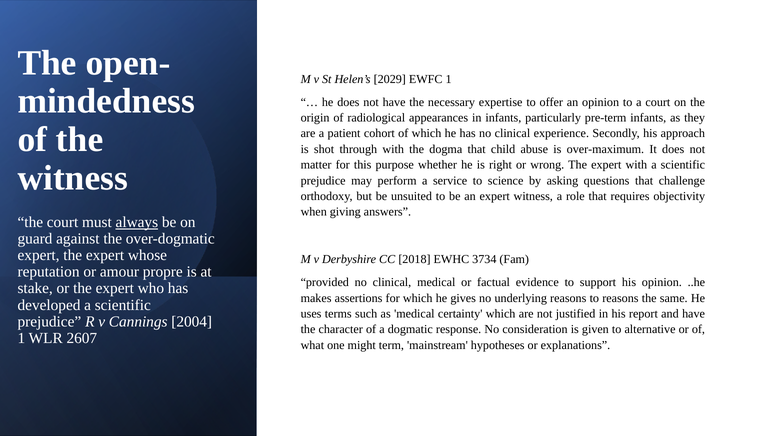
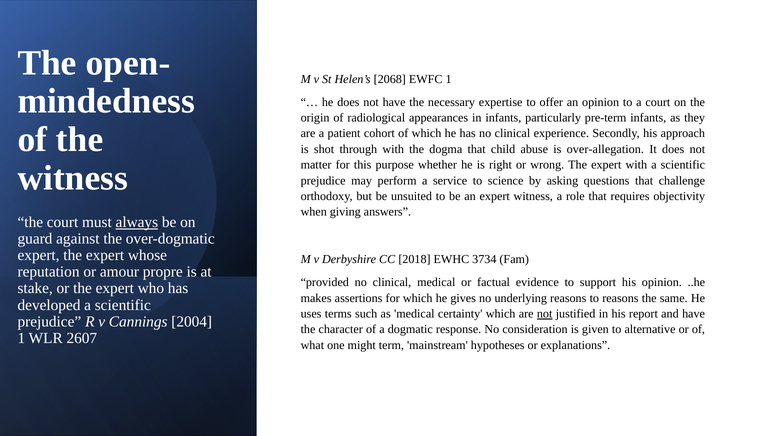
2029: 2029 -> 2068 (390, 79)
over-maximum: over-maximum -> over-allegation (605, 149)
not underline: none -> present (545, 314)
